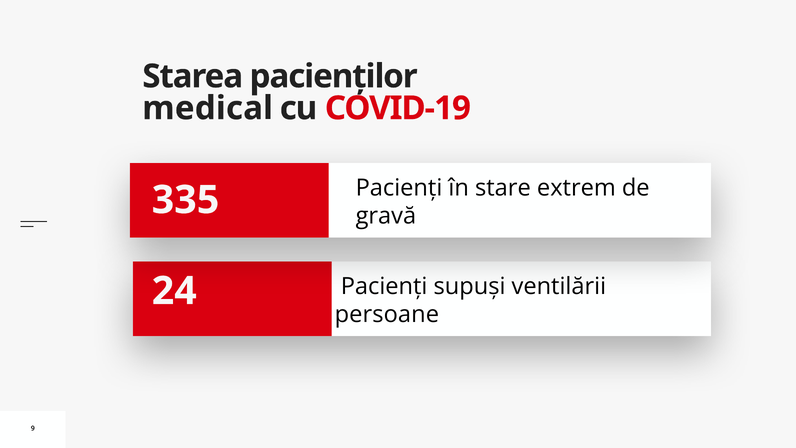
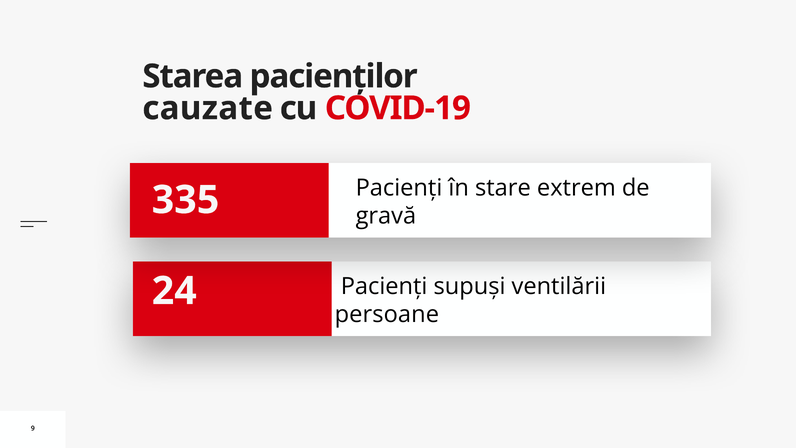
medical: medical -> cauzate (208, 108)
